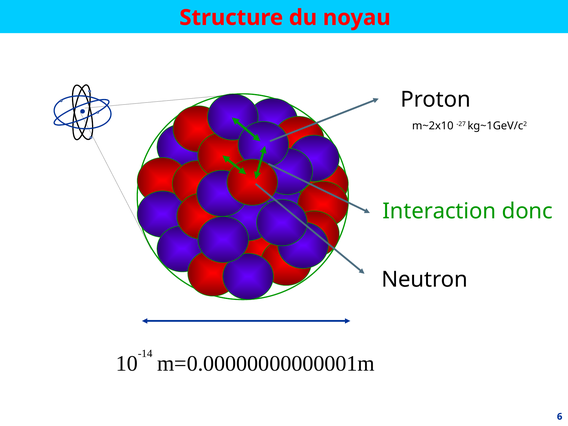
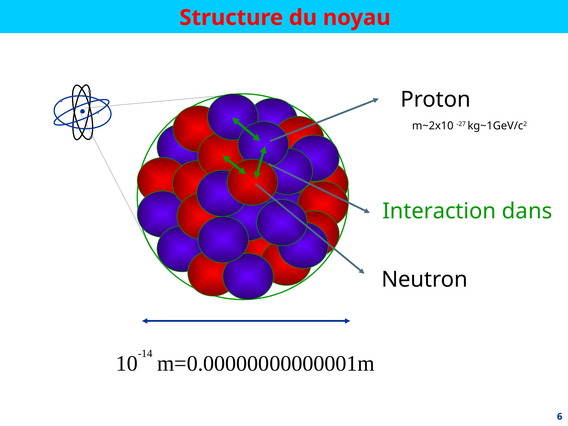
donc: donc -> dans (527, 211)
